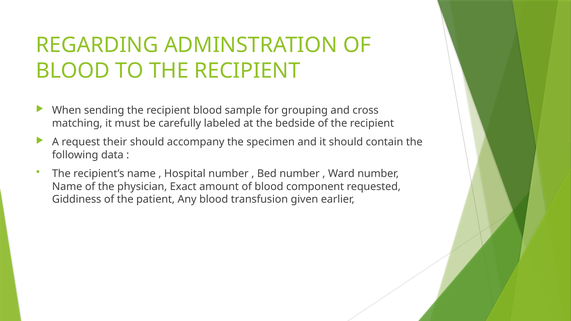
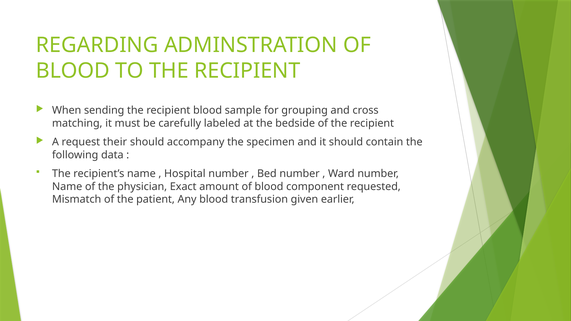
Giddiness: Giddiness -> Mismatch (77, 199)
